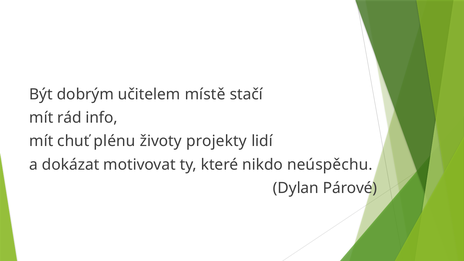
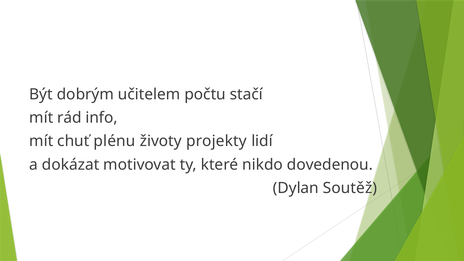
místě: místě -> počtu (205, 94)
neúspěchu: neúspěchu -> dovedenou (330, 165)
Párové: Párové -> Soutěž (350, 188)
